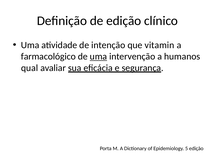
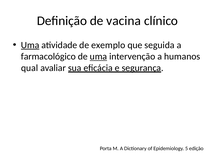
de edição: edição -> vacina (124, 21)
Uma underline: none -> present (30, 45)
intenção: intenção -> exemplo (108, 45)
vitamin: vitamin -> seguida (159, 45)
